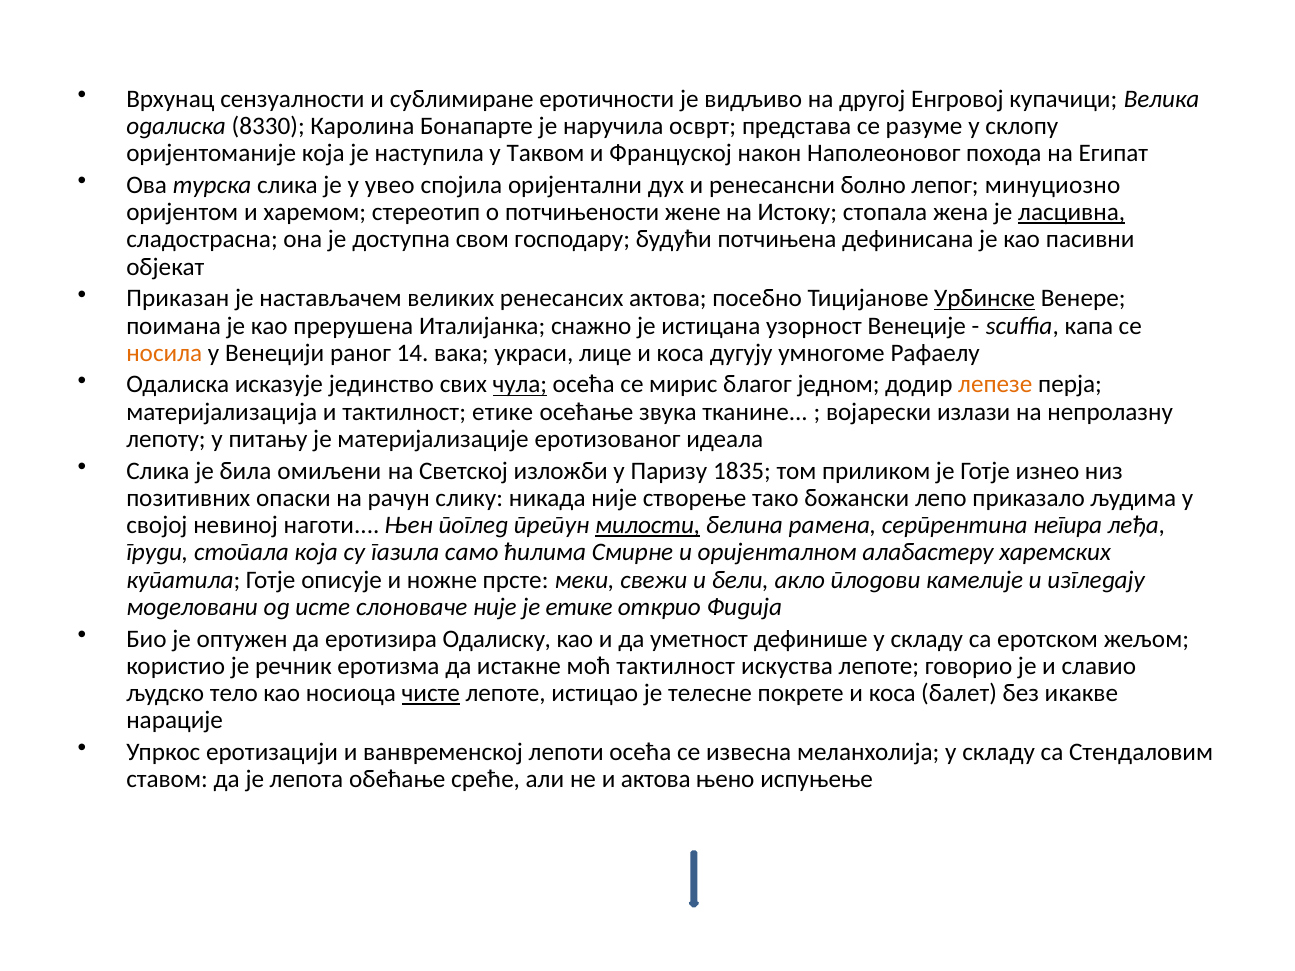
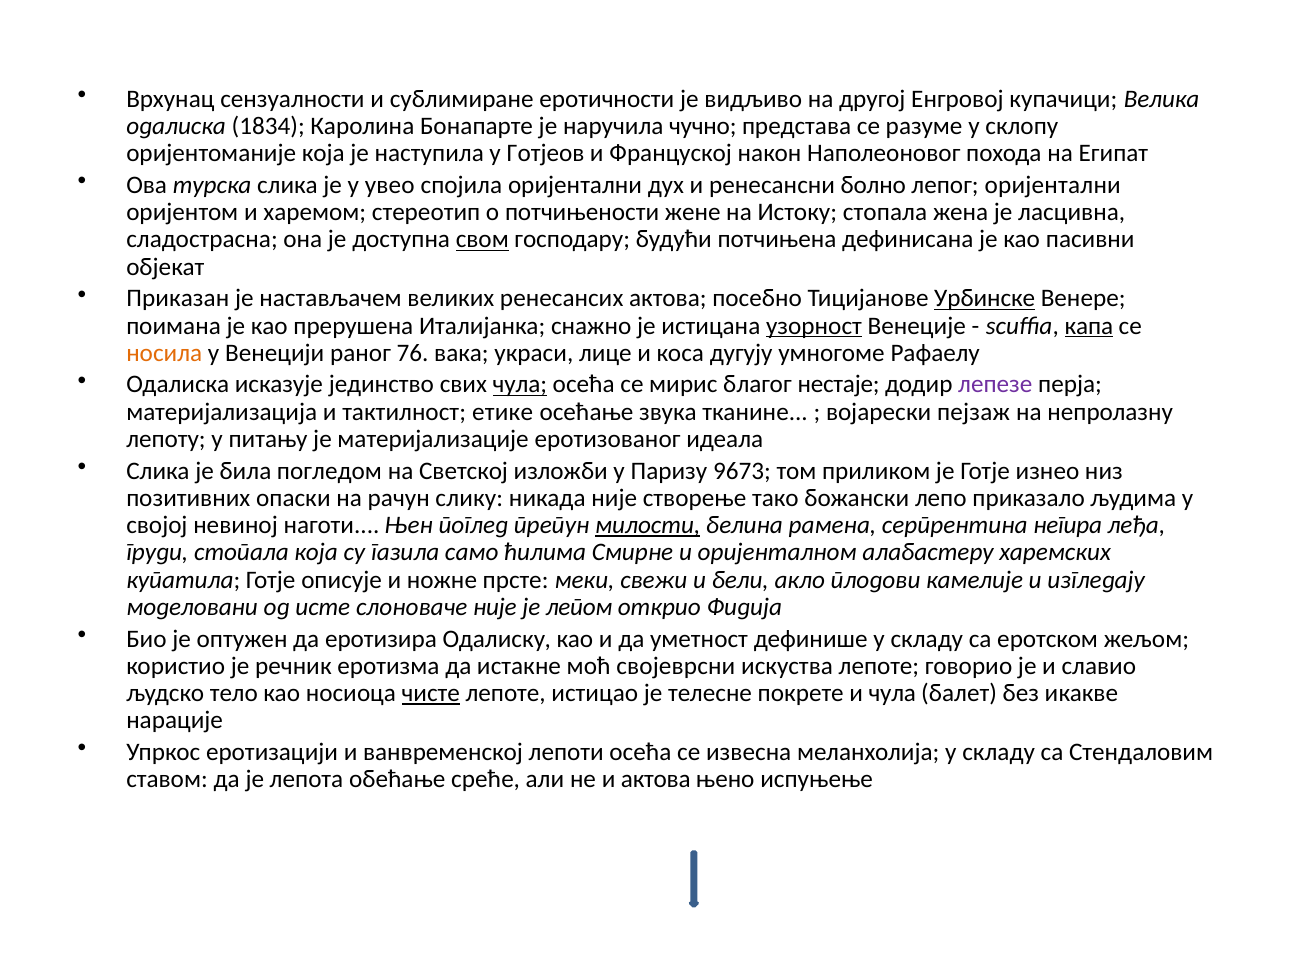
8330: 8330 -> 1834 (268, 126)
осврт: осврт -> чучно (703, 126)
Таквом: Таквом -> Готјеов (546, 153)
лепог минуциозно: минуциозно -> оријентални (1053, 185)
ласцивна underline: present -> none (1072, 212)
свом underline: none -> present (482, 240)
узорност underline: none -> present (814, 326)
капа underline: none -> present (1089, 326)
14: 14 -> 76 (413, 353)
једном: једном -> нестаје (839, 385)
лепезе colour: orange -> purple (995, 385)
излази: излази -> пејзаж (974, 412)
омиљени: омиљени -> погледом (329, 471)
1835: 1835 -> 9673 (742, 471)
је етике: етике -> лепом (579, 607)
моћ тактилност: тактилност -> својеврсни (676, 666)
покрете и коса: коса -> чула (892, 693)
